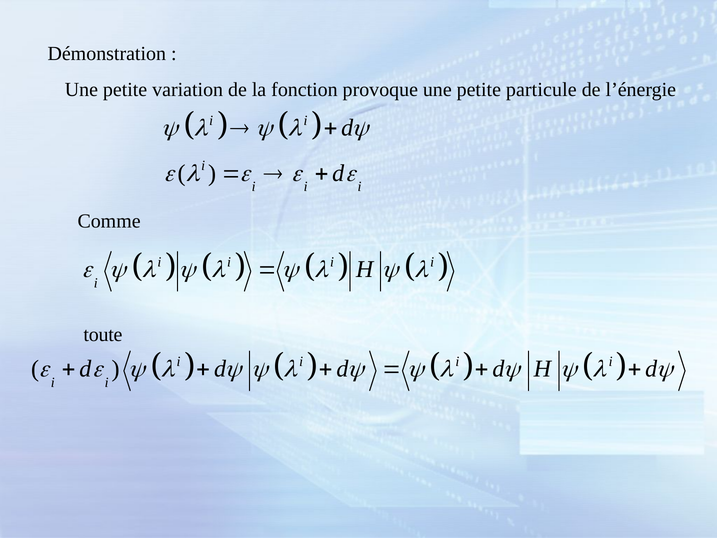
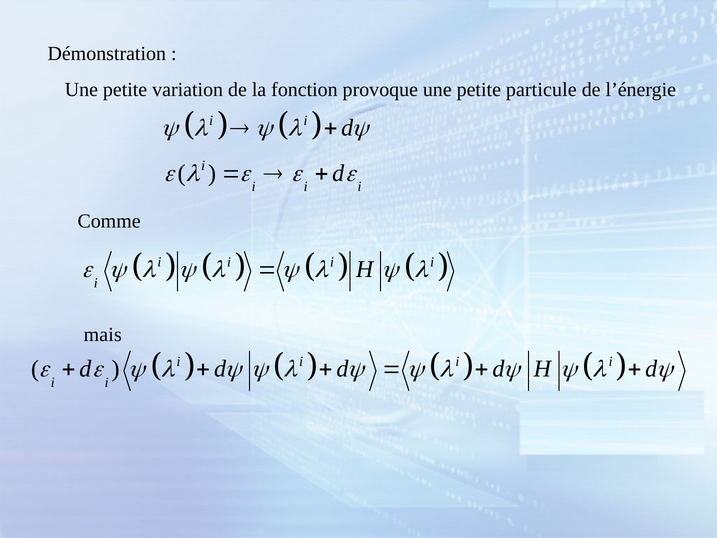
toute: toute -> mais (103, 335)
